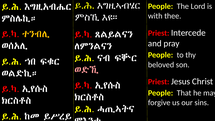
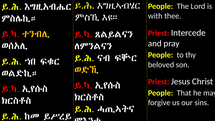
ወድኺ colour: pink -> yellow (87, 70)
